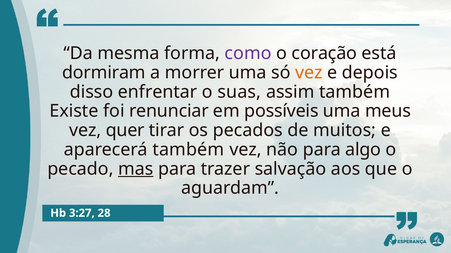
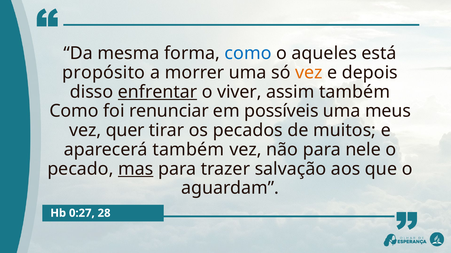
como colour: purple -> blue (248, 54)
coração: coração -> aqueles (324, 54)
dormiram: dormiram -> propósito (104, 73)
enfrentar underline: none -> present (158, 92)
suas: suas -> viver (239, 92)
Existe: Existe -> Como (74, 111)
algo: algo -> nele (363, 150)
3:27: 3:27 -> 0:27 (82, 214)
